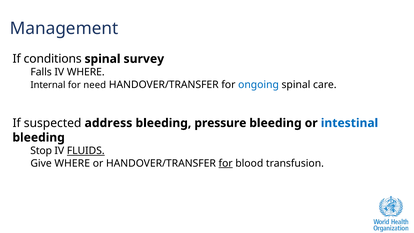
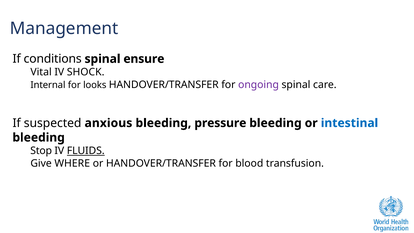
survey: survey -> ensure (144, 59)
Falls: Falls -> Vital (41, 72)
IV WHERE: WHERE -> SHOCK (86, 72)
need: need -> looks (95, 85)
ongoing colour: blue -> purple (259, 85)
address: address -> anxious (108, 123)
for underline: present -> none (226, 163)
